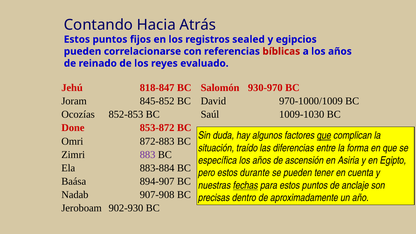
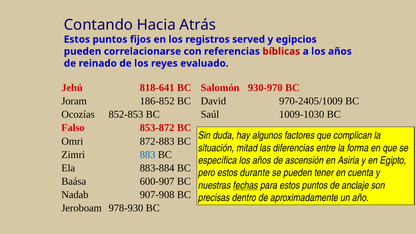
sealed: sealed -> served (249, 39)
818-847: 818-847 -> 818-641 (157, 88)
845-852: 845-852 -> 186-852 (157, 101)
970-1000/1009: 970-1000/1009 -> 970-2405/1009 (311, 101)
Done: Done -> Falso (73, 128)
que underline: present -> none (324, 135)
traído: traído -> mitad (247, 148)
883 colour: purple -> blue (148, 155)
894-907: 894-907 -> 600-907 (157, 181)
902-930: 902-930 -> 978-930 (126, 208)
